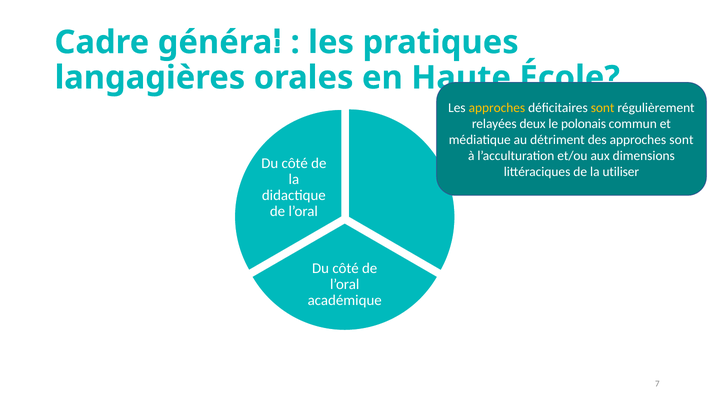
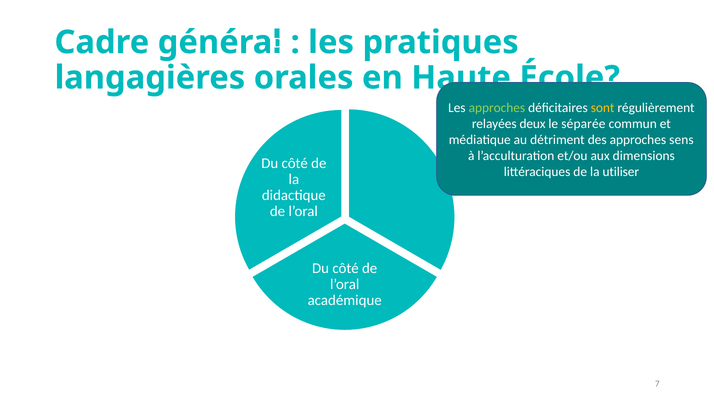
approches colour: yellow -> light green (497, 108)
polonais: polonais -> séparée (583, 124)
approches sont: sont -> sens (681, 140)
